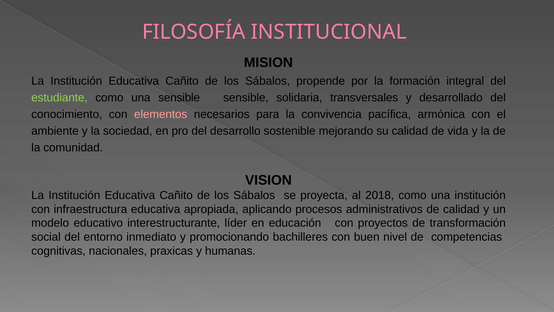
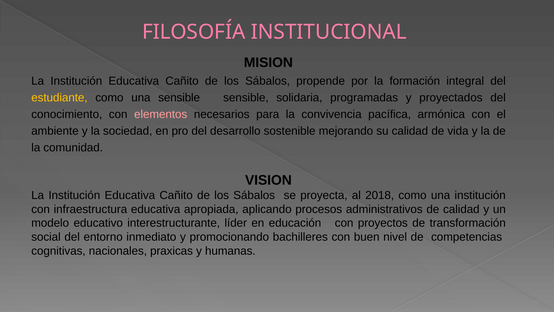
estudiante colour: light green -> yellow (59, 98)
transversales: transversales -> programadas (364, 98)
desarrollado: desarrollado -> proyectados (451, 98)
